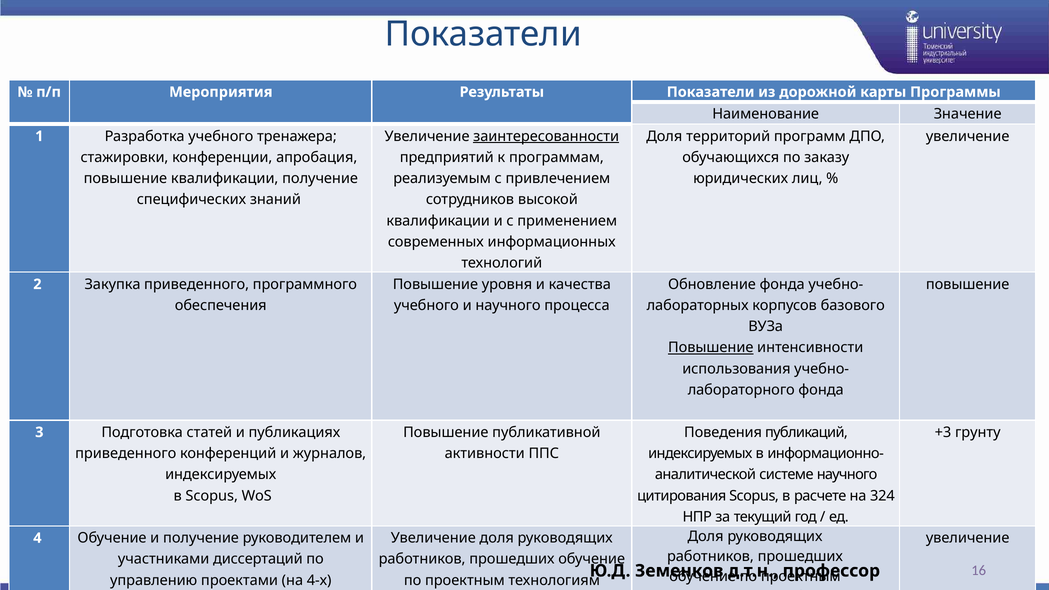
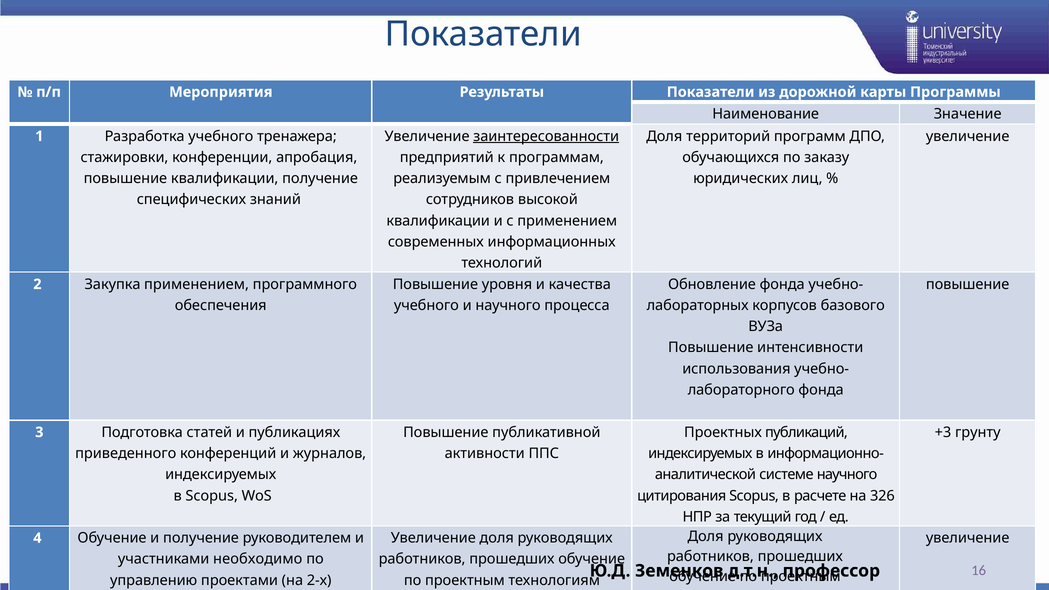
Закупка приведенного: приведенного -> применением (197, 284)
Повышение underline: present -> none (711, 348)
Поведения: Поведения -> Проектных (723, 432)
324: 324 -> 326 (882, 496)
диссертаций: диссертаций -> необходимо (258, 559)
4-х: 4-х -> 2-х (319, 580)
